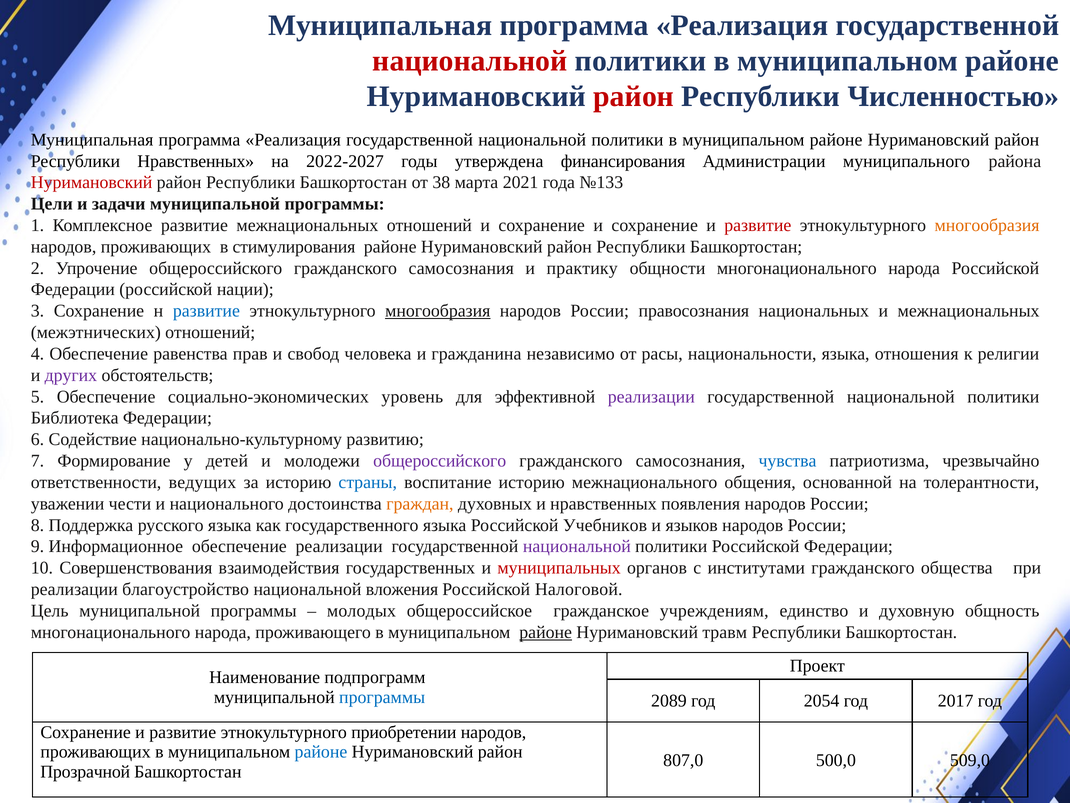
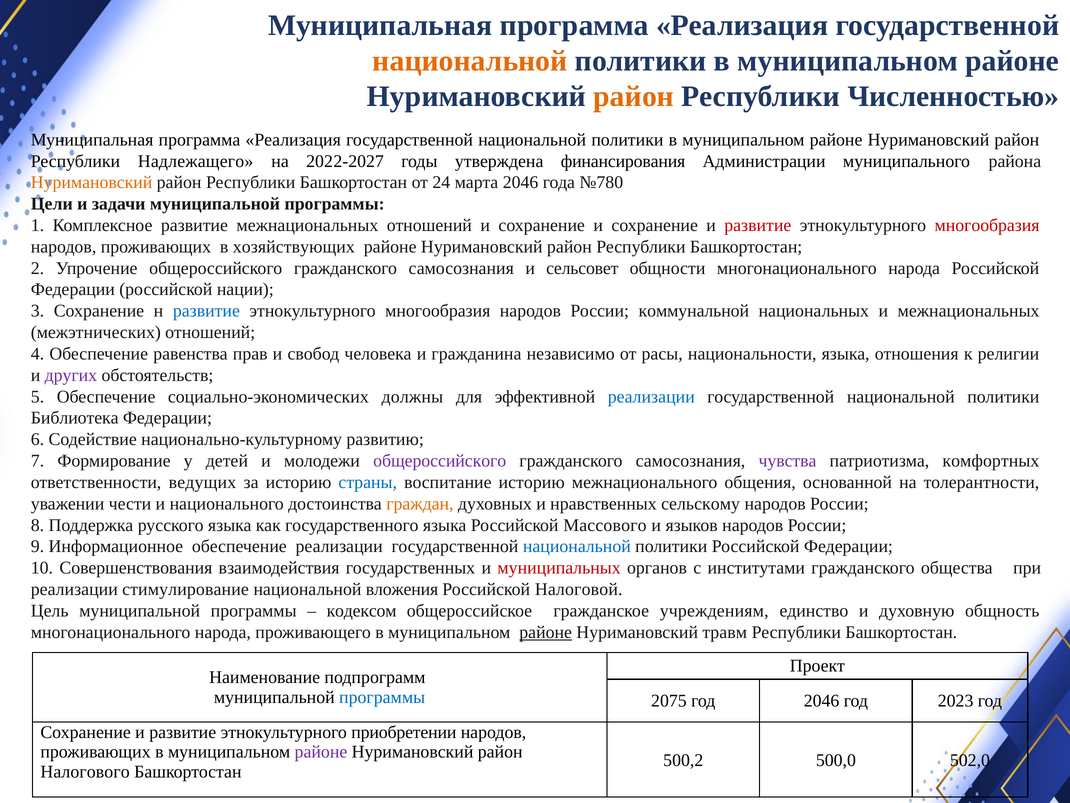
национальной colour: red -> orange (470, 61)
район colour: red -> orange (634, 97)
Республики Нравственных: Нравственных -> Надлежащего (196, 161)
Нуримановский colour: red -> orange (92, 182)
38: 38 -> 24 (441, 182)
марта 2021: 2021 -> 2046 (521, 182)
№133: №133 -> №780 (601, 182)
многообразия colour: orange -> red (987, 225)
стимулирования: стимулирования -> хозяйствующих (294, 247)
практику: практику -> сельсовет (582, 268)
многообразия underline: present -> none (438, 311)
правосознания: правосознания -> коммунальной (694, 311)
уровень: уровень -> должны (412, 396)
реализации colour: purple -> blue (651, 396)
чувства colour: blue -> purple (787, 461)
чрезвычайно: чрезвычайно -> комфортных (991, 461)
появления: появления -> сельскому (701, 503)
Учебников: Учебников -> Массового (605, 525)
национальной colour: purple -> blue (577, 546)
благоустройство: благоустройство -> стимулирование (185, 589)
молодых: молодых -> кодексом (362, 610)
2089: 2089 -> 2075 (669, 700)
год 2054: 2054 -> 2046 (822, 700)
2017: 2017 -> 2023 (956, 700)
районе colour: blue -> purple (321, 751)
807,0: 807,0 -> 500,2 (683, 760)
509,0: 509,0 -> 502,0 (970, 760)
Прозрачной: Прозрачной -> Налогового (85, 771)
